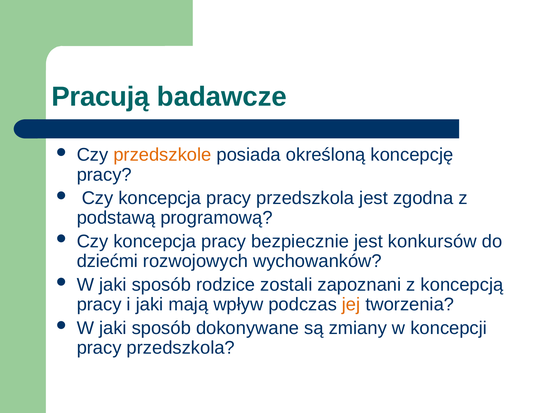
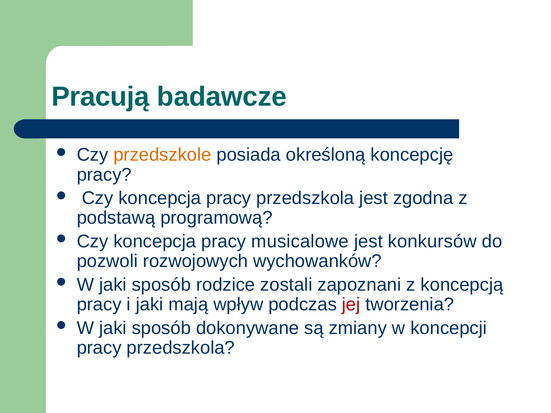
bezpiecznie: bezpiecznie -> musicalowe (300, 242)
dziećmi: dziećmi -> pozwoli (107, 261)
jej colour: orange -> red (351, 305)
